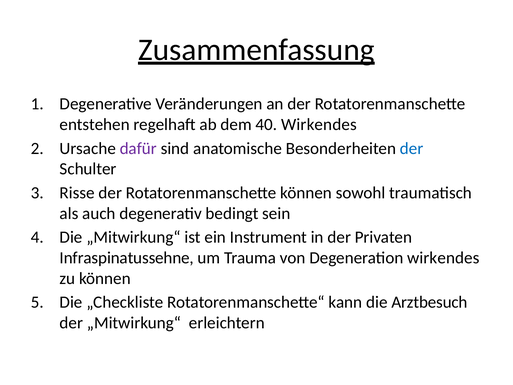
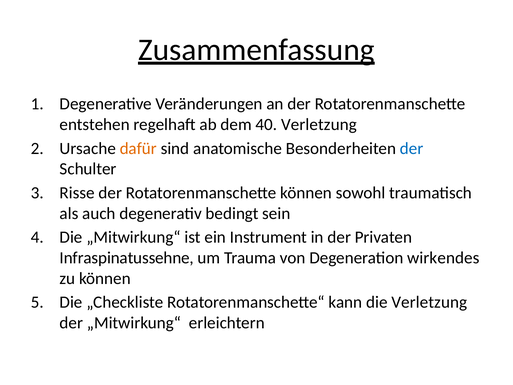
40 Wirkendes: Wirkendes -> Verletzung (319, 124)
dafür colour: purple -> orange (138, 148)
die Arztbesuch: Arztbesuch -> Verletzung (429, 302)
